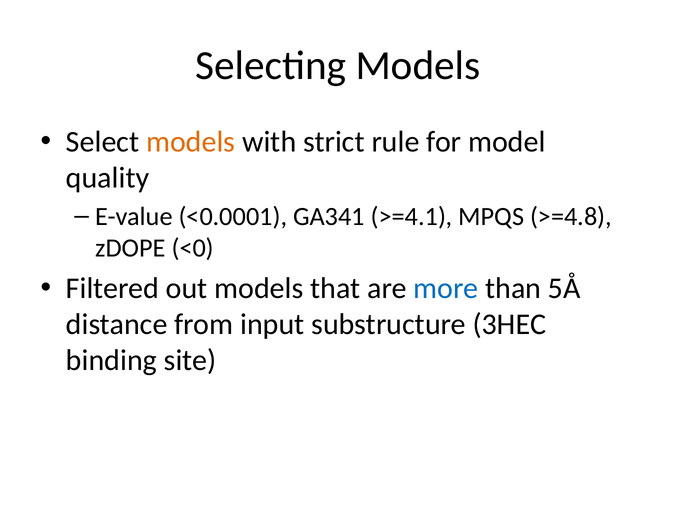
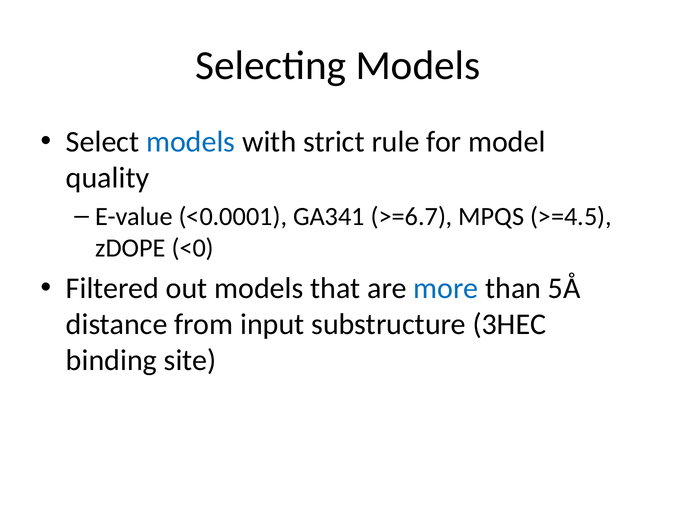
models colour: orange -> blue (191, 142)
>=4.1: >=4.1 -> >=6.7 (412, 217)
>=4.8: >=4.8 -> >=4.5 (571, 217)
